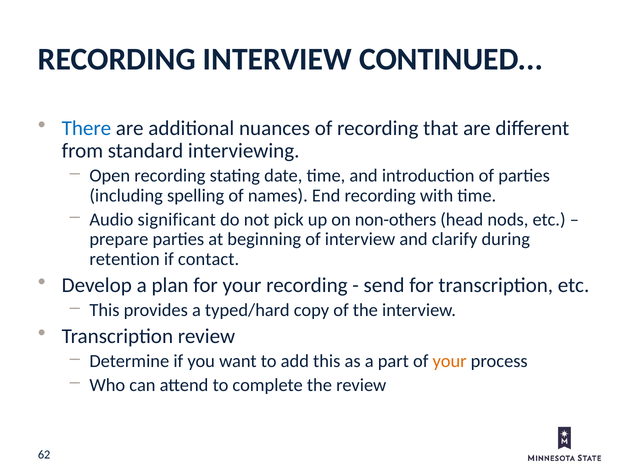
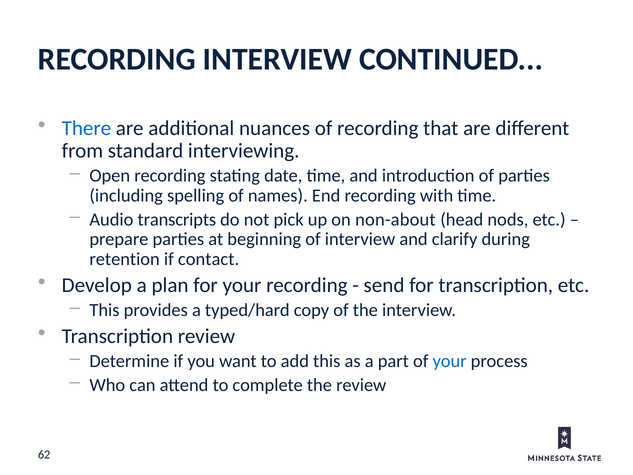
significant: significant -> transcripts (177, 219)
non-others: non-others -> non-about (395, 219)
your colour: orange -> blue (450, 361)
